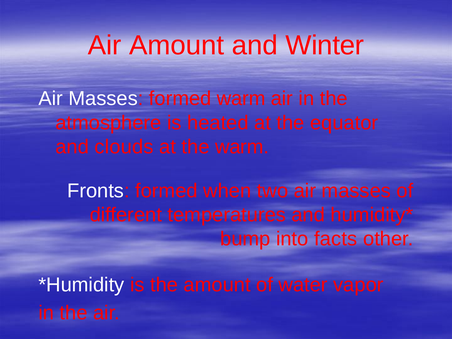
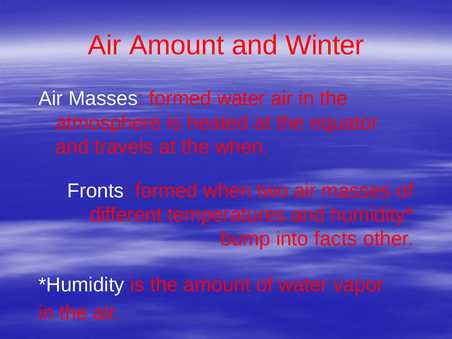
formed warm: warm -> water (241, 99)
clouds: clouds -> travels (124, 147)
the warm: warm -> when (242, 147)
